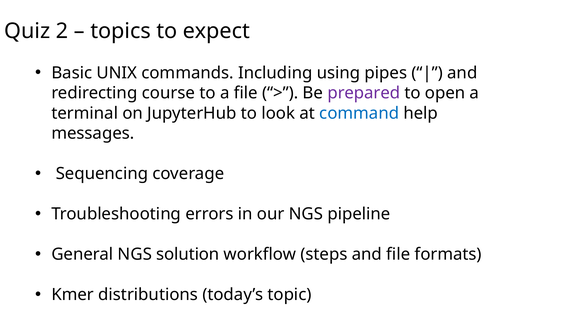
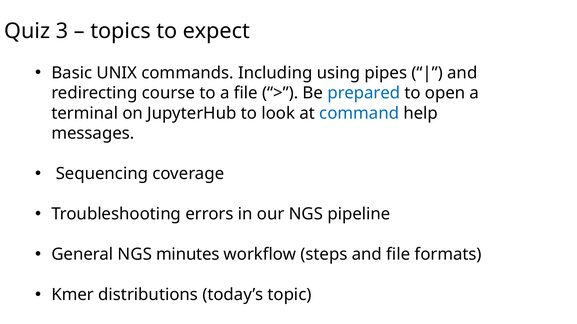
2: 2 -> 3 (62, 31)
prepared colour: purple -> blue (364, 93)
solution: solution -> minutes (188, 255)
